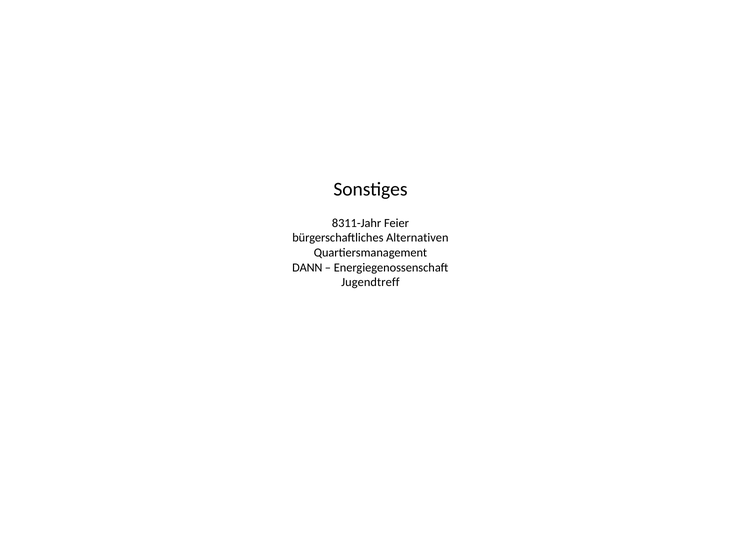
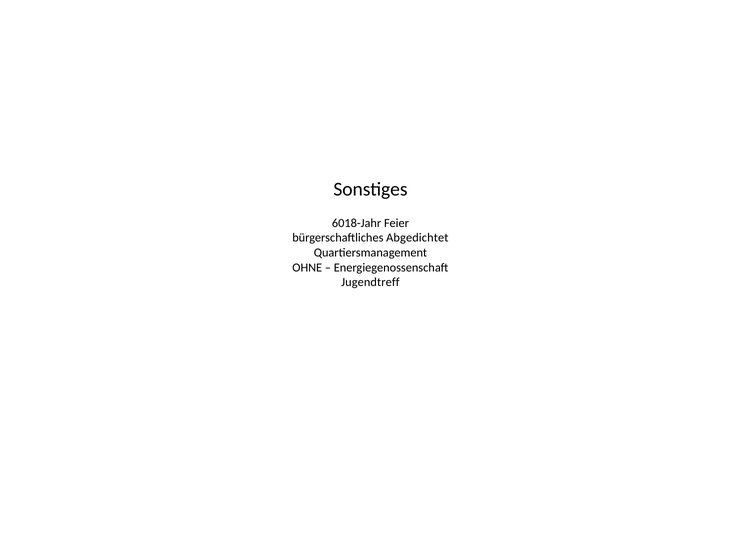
8311-Jahr: 8311-Jahr -> 6018-Jahr (357, 223)
Alternativen: Alternativen -> Abgedichtet (417, 238)
DANN: DANN -> OHNE (307, 267)
